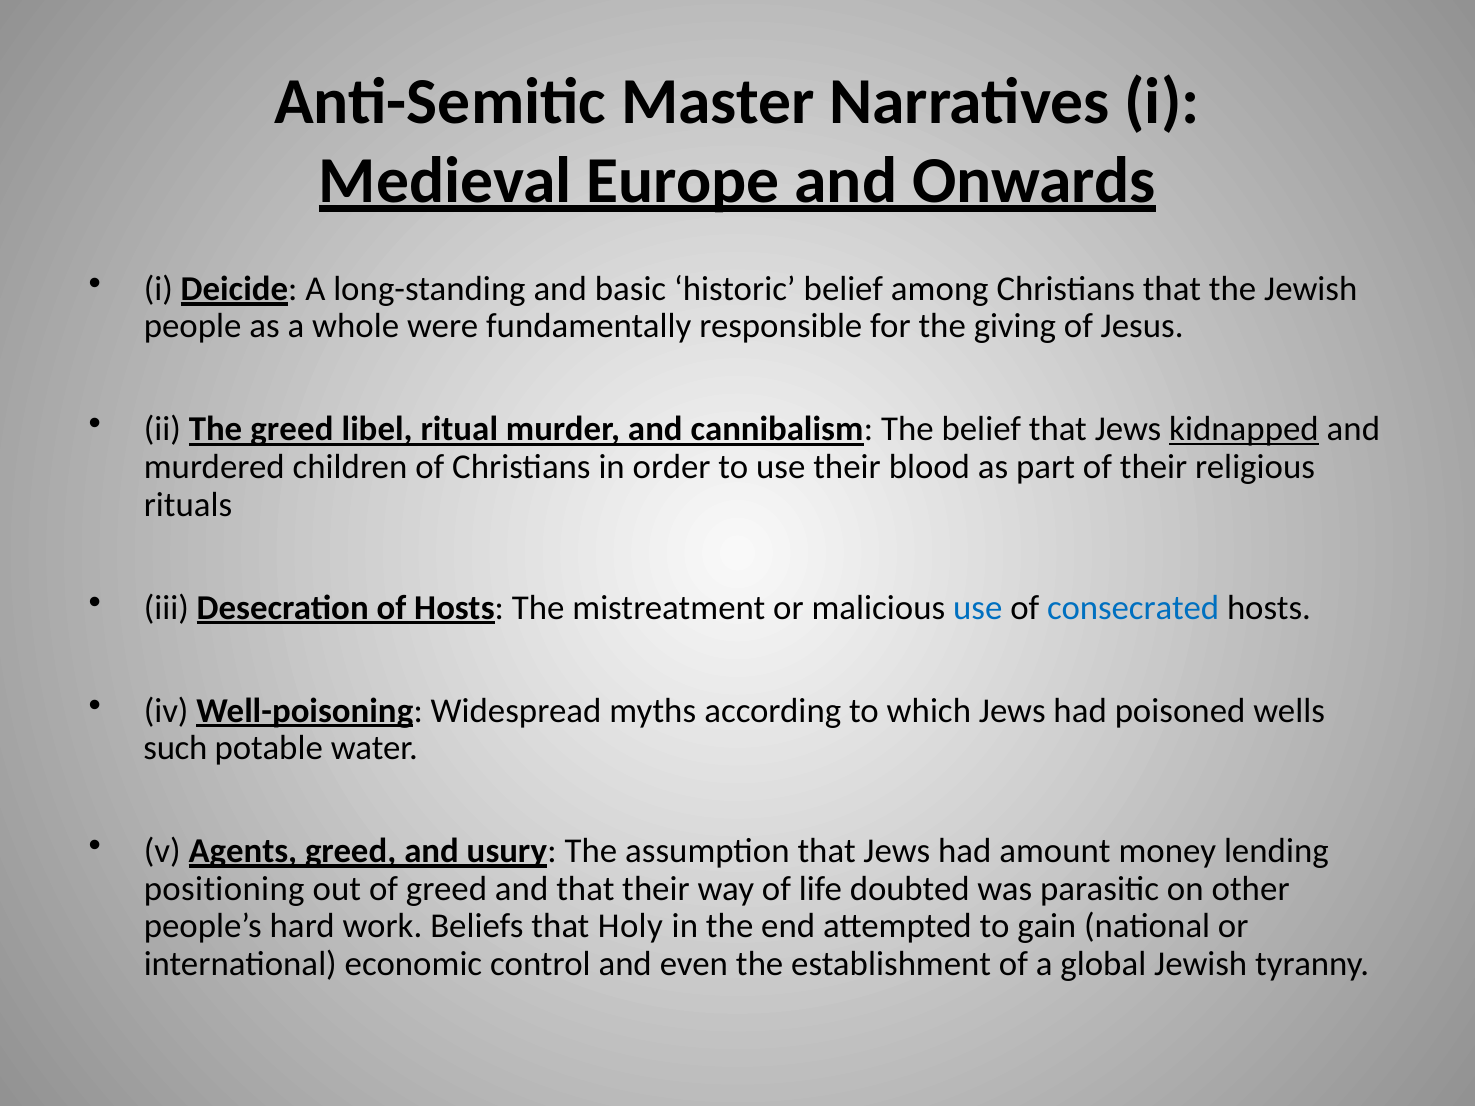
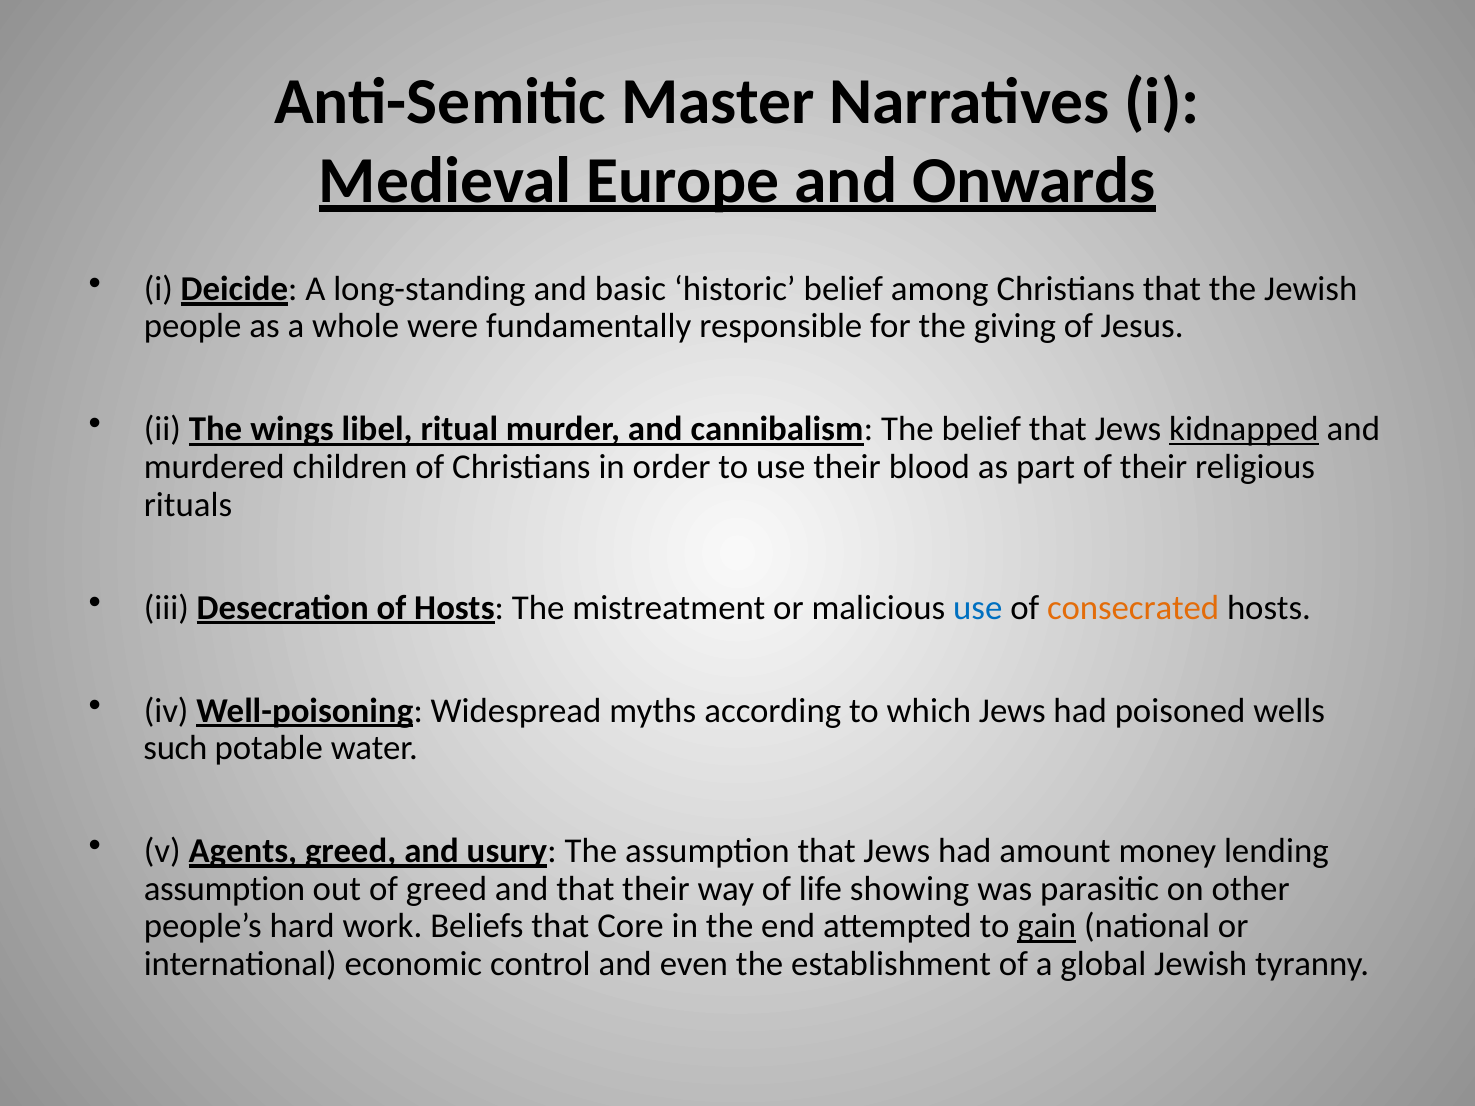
The greed: greed -> wings (292, 429)
consecrated colour: blue -> orange (1133, 608)
positioning: positioning -> assumption (225, 889)
doubted: doubted -> showing (910, 889)
Holy: Holy -> Core (631, 927)
gain underline: none -> present (1047, 927)
